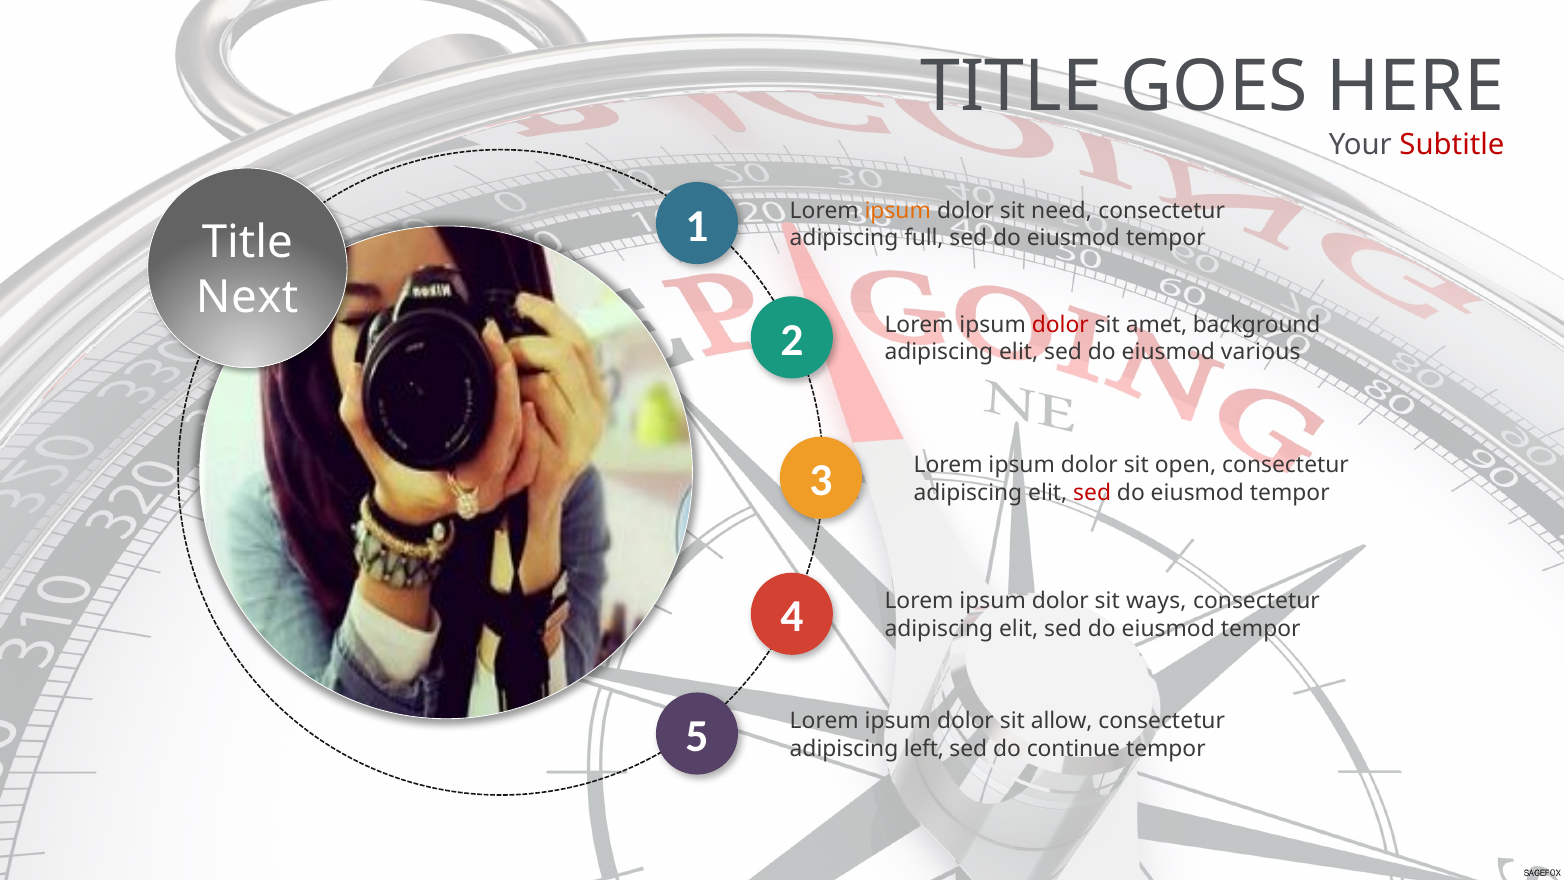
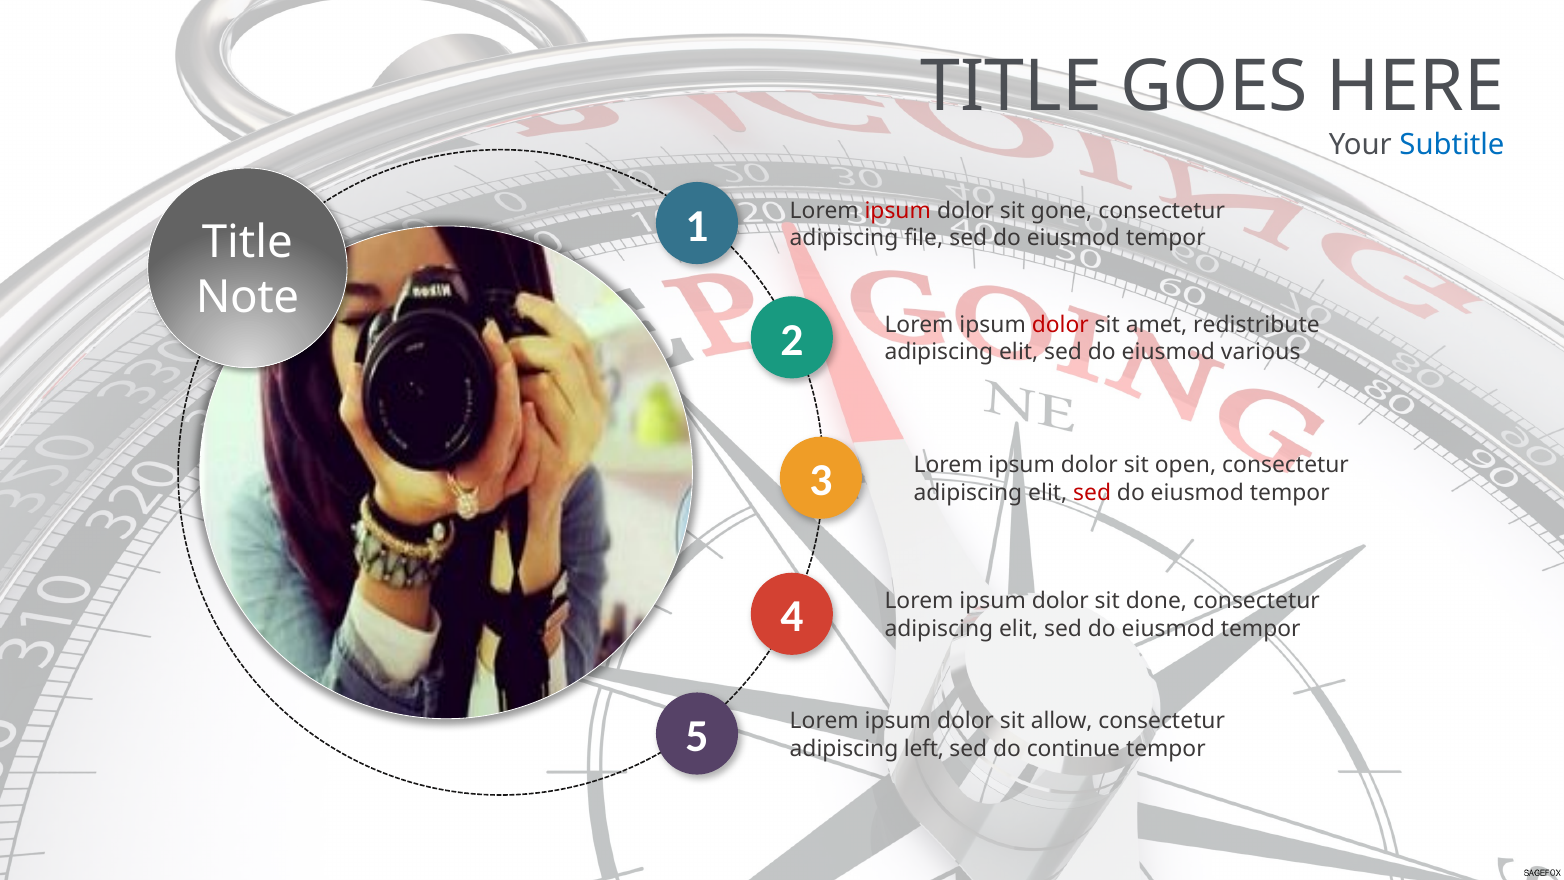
Subtitle colour: red -> blue (1452, 144)
ipsum colour: orange -> red (898, 211)
need: need -> gone (1062, 211)
full: full -> file (924, 238)
Next: Next -> Note (248, 298)
background: background -> redistribute (1256, 325)
ways: ways -> done (1156, 601)
